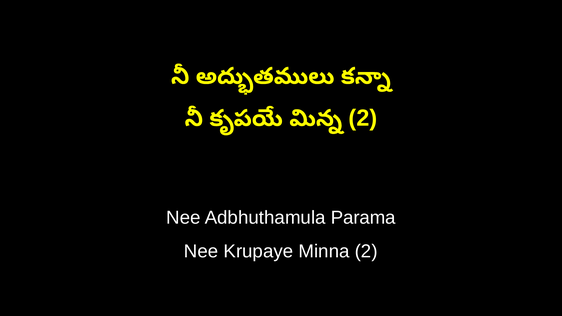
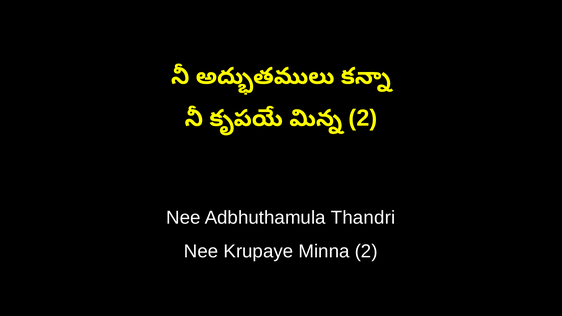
Parama: Parama -> Thandri (363, 218)
